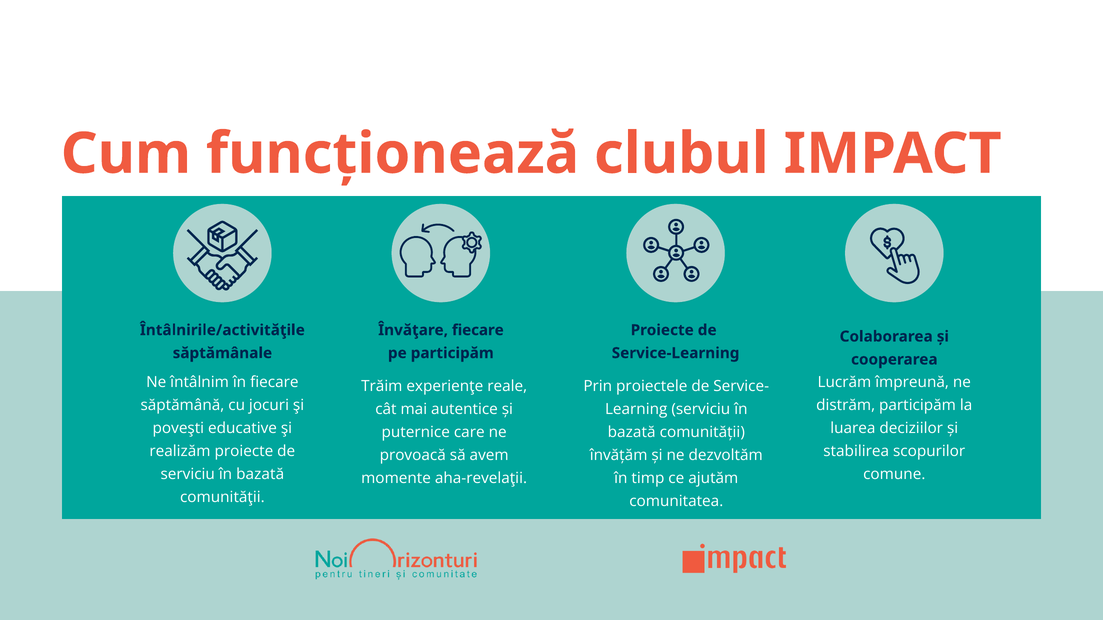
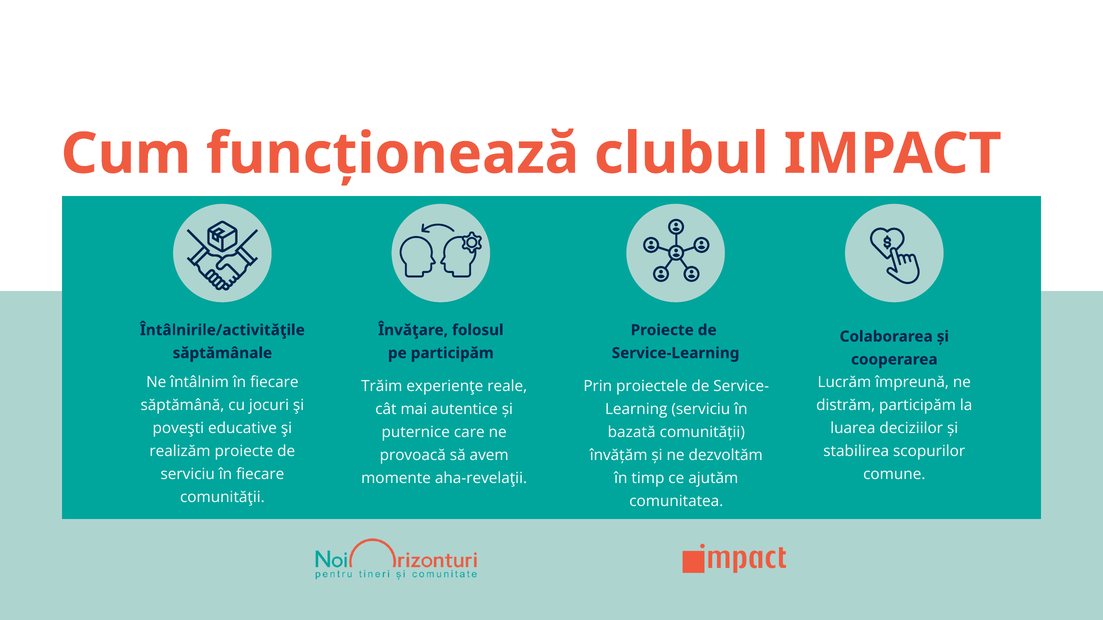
Învăţare fiecare: fiecare -> folosul (478, 330)
bazată: bazată -> fiecare (260, 475)
